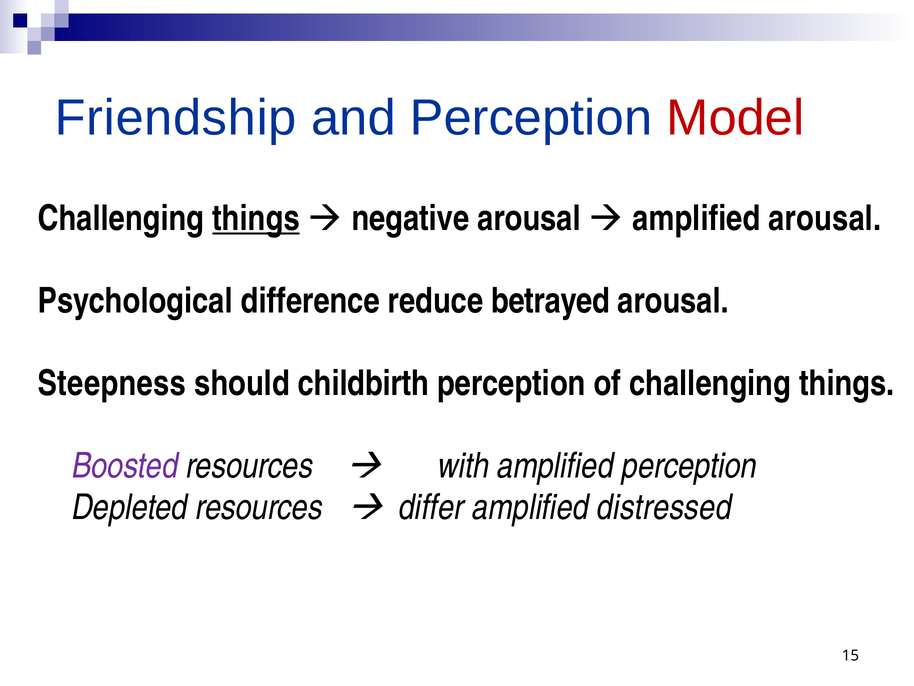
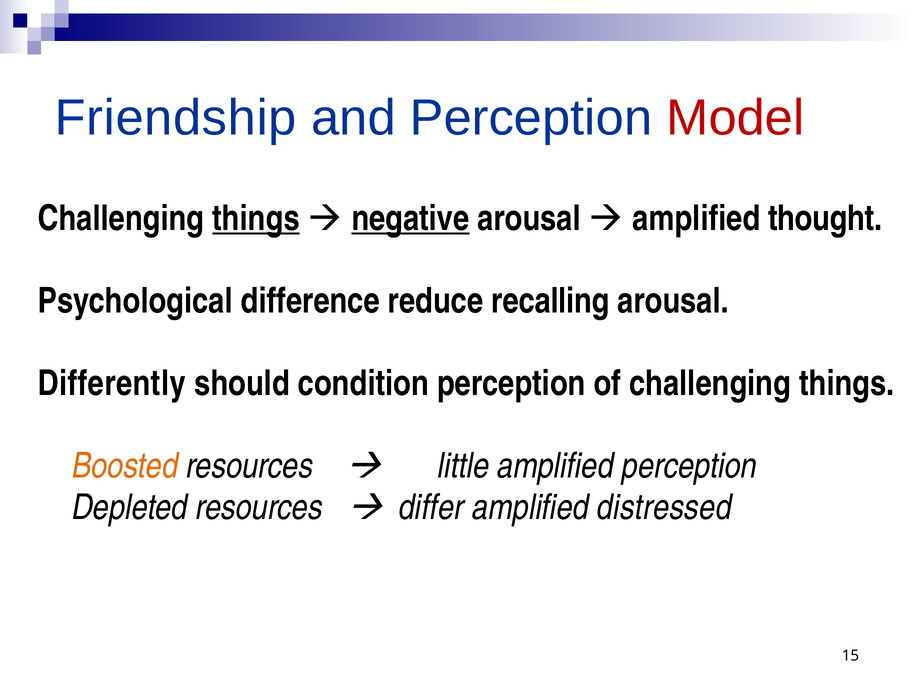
negative underline: none -> present (410, 218)
amplified arousal: arousal -> thought (825, 218)
betrayed: betrayed -> recalling (551, 301)
Steepness: Steepness -> Differently (112, 383)
childbirth: childbirth -> condition (363, 383)
Boosted colour: purple -> orange (125, 466)
with: with -> little (463, 466)
